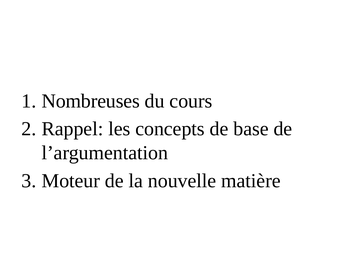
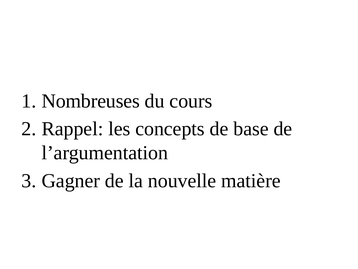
Moteur: Moteur -> Gagner (71, 180)
